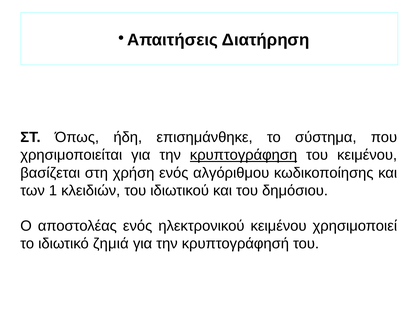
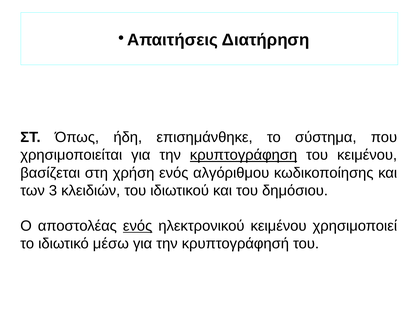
1: 1 -> 3 (53, 191)
ενός underline: none -> present (138, 226)
ζημιά: ζημιά -> μέσω (111, 244)
